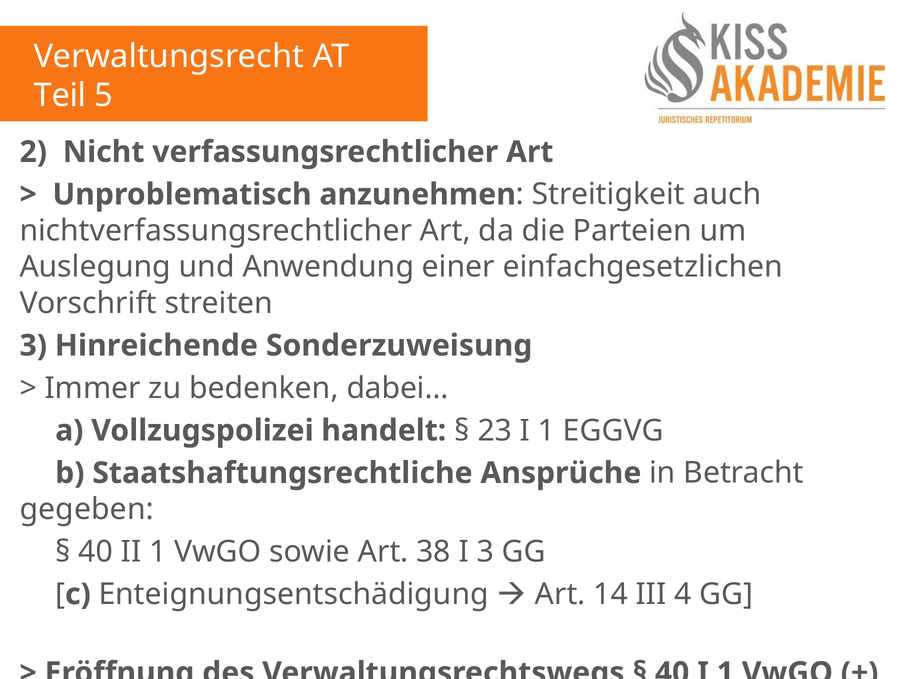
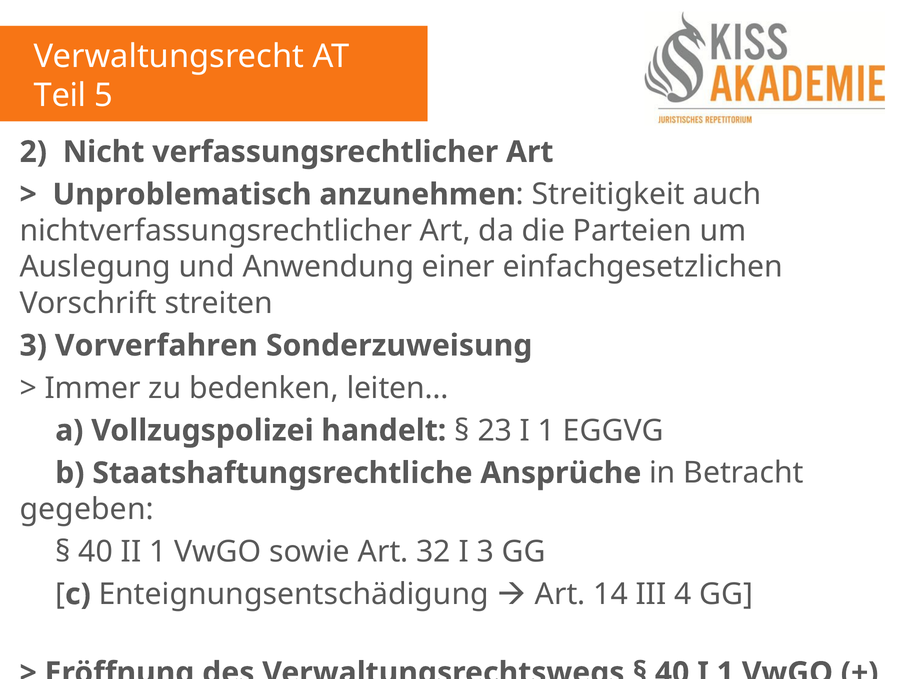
Hinreichende: Hinreichende -> Vorverfahren (156, 345)
dabei…: dabei… -> leiten… (398, 388)
38: 38 -> 32 (433, 552)
